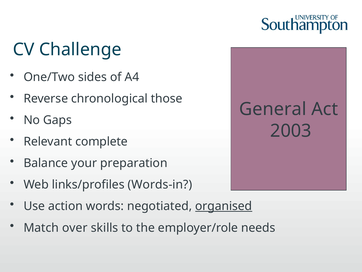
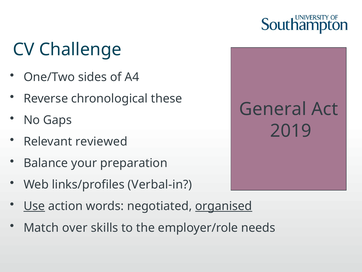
those: those -> these (167, 98)
2003: 2003 -> 2019 (291, 131)
complete: complete -> reviewed (101, 141)
Words-in: Words-in -> Verbal-in (160, 184)
Use underline: none -> present (34, 206)
